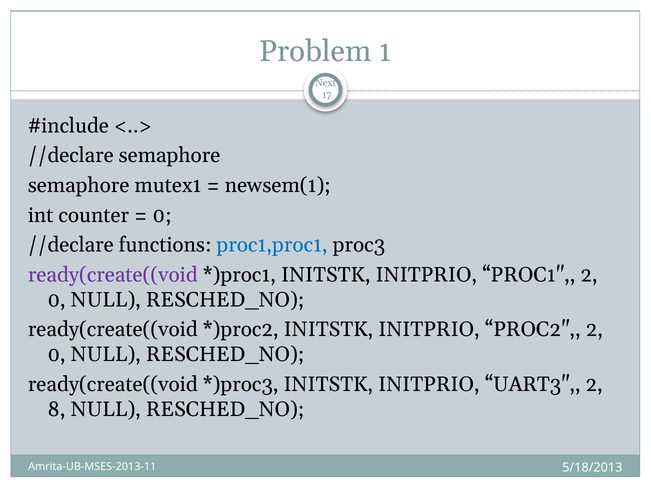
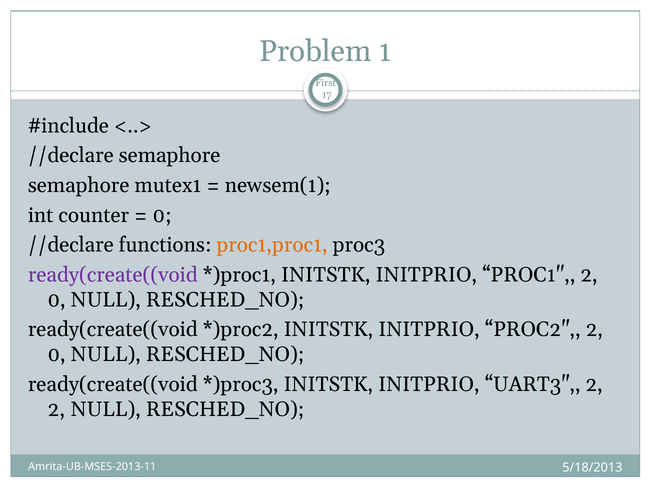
Next: Next -> First (326, 83)
proc1,proc1 colour: blue -> orange (272, 245)
8: 8 -> 2 (56, 409)
